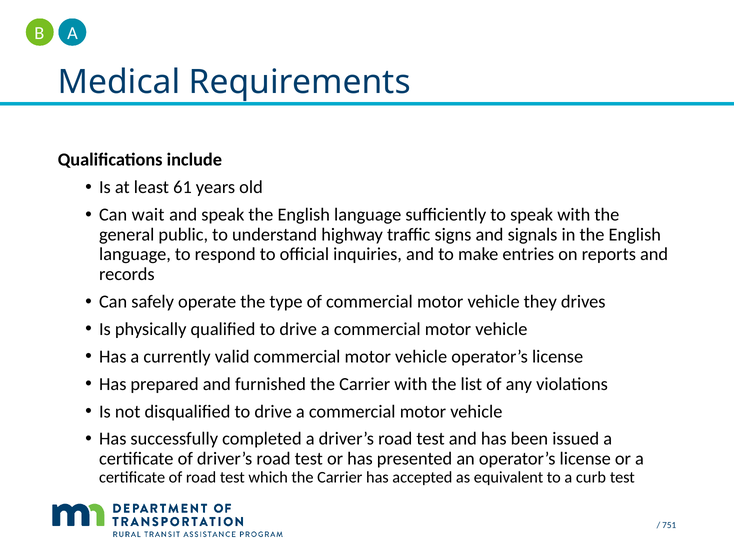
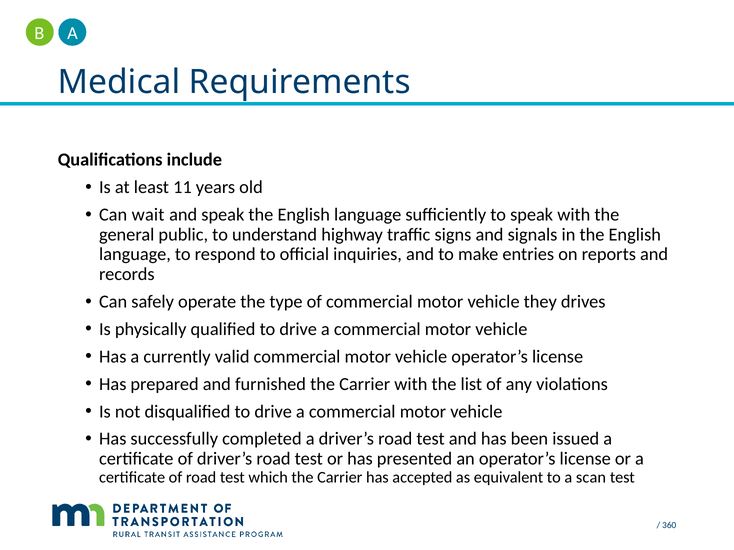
61: 61 -> 11 (183, 188)
curb: curb -> scan (591, 478)
751: 751 -> 360 (669, 525)
